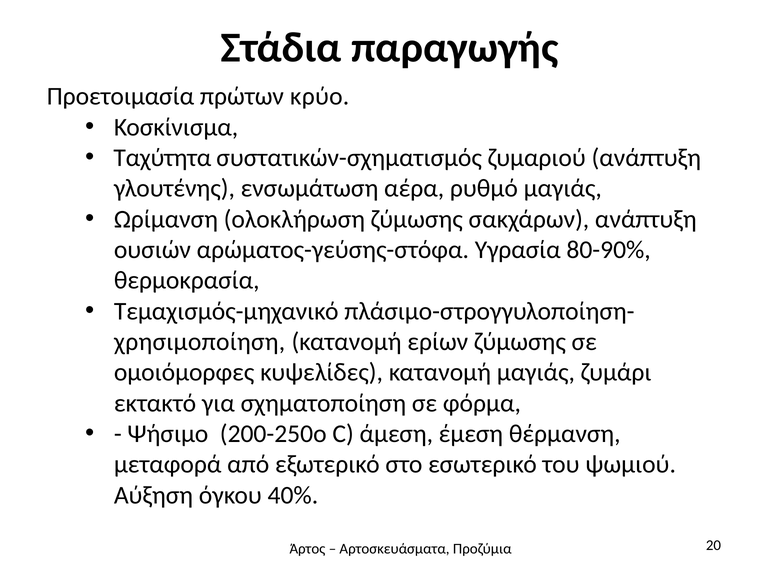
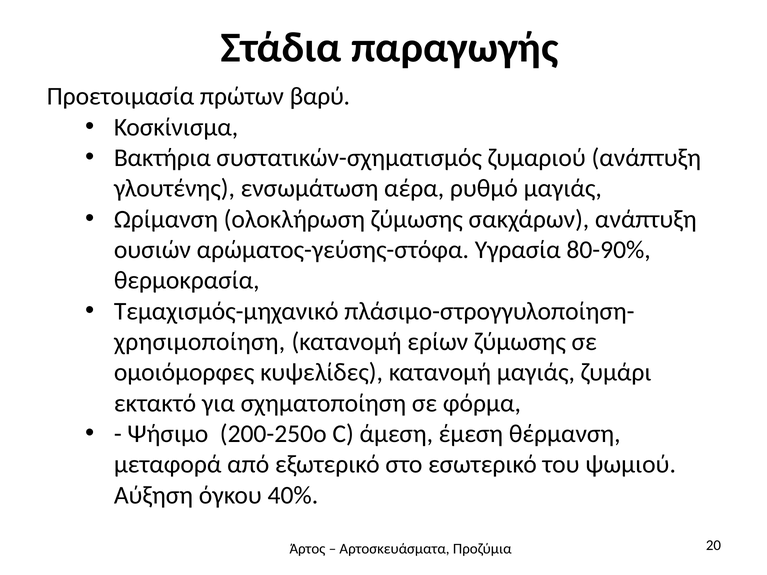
κρύο: κρύο -> βαρύ (320, 97)
Ταχύτητα: Ταχύτητα -> Βακτήρια (162, 158)
